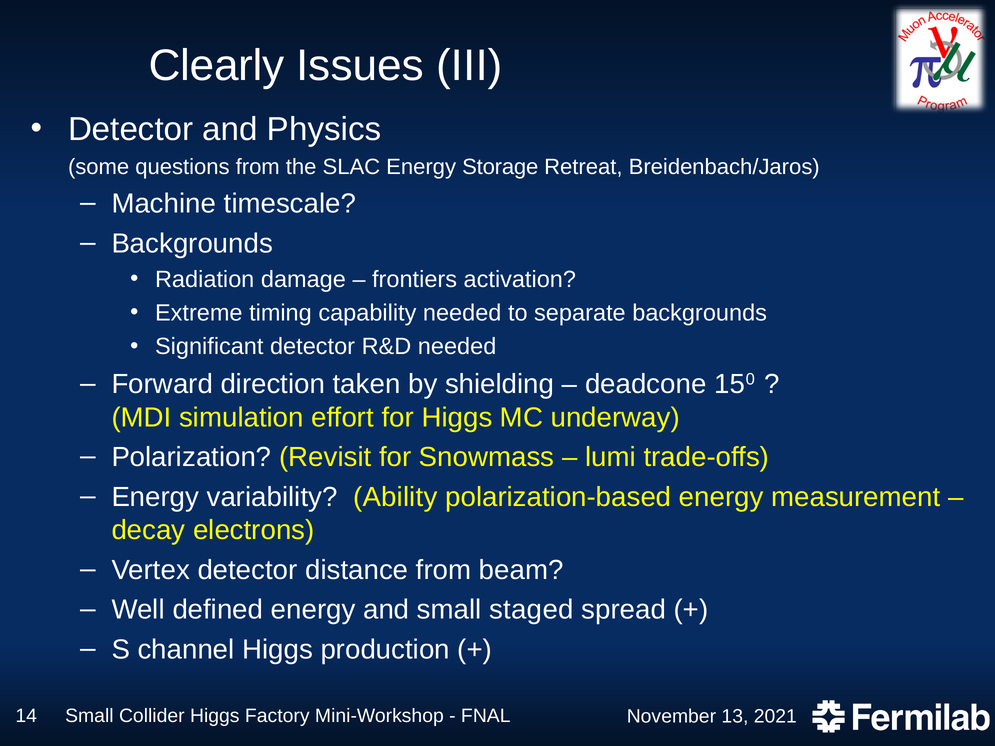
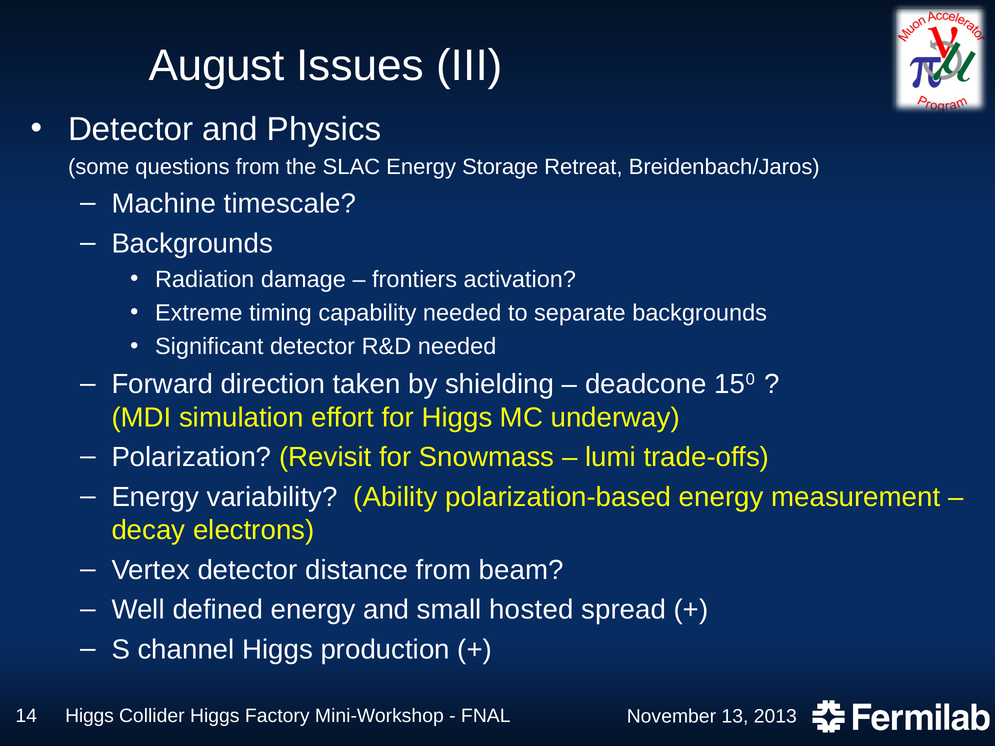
Clearly: Clearly -> August (217, 66)
staged: staged -> hosted (531, 610)
Small: Small -> Higgs (90, 716)
2021: 2021 -> 2013 (775, 716)
